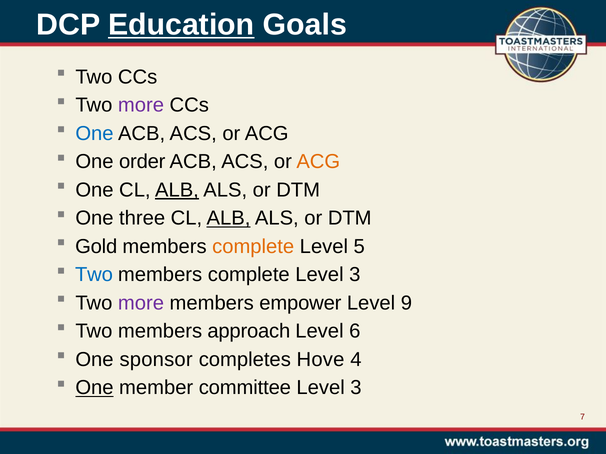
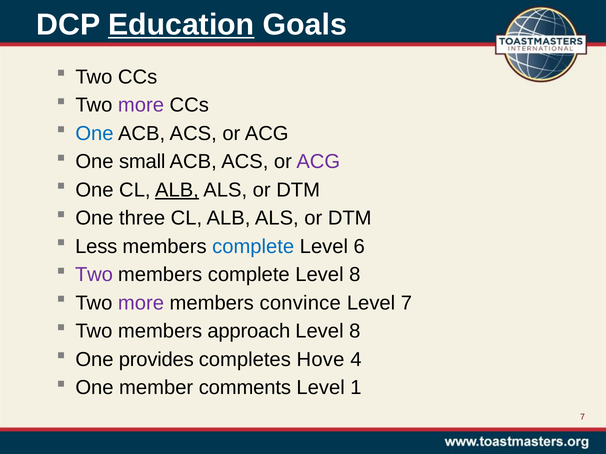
order: order -> small (142, 162)
ACG colour: orange -> purple (318, 162)
ALB underline: present -> none (229, 218)
Gold: Gold -> Less (96, 247)
complete colour: orange -> blue (253, 247)
5: 5 -> 6 (359, 247)
Two colour: blue -> purple (94, 275)
complete Level 3: 3 -> 8 (355, 275)
empower: empower -> convince (300, 303)
Level 9: 9 -> 7 (406, 303)
6: 6 -> 8 (355, 332)
sponsor: sponsor -> provides (156, 360)
One underline: present -> none (94, 388)
committee: committee -> comments (245, 388)
3: 3 -> 1 (356, 388)
